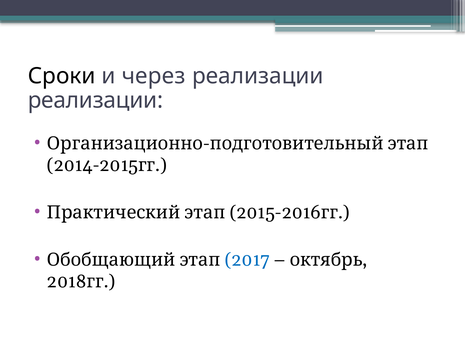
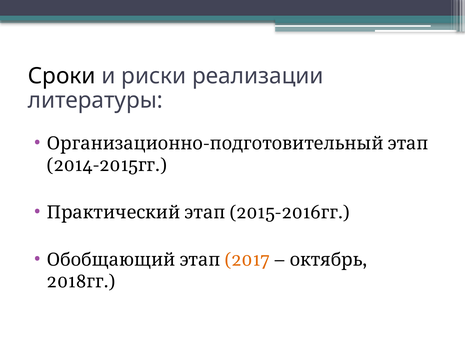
через: через -> риски (154, 76)
реализации: реализации -> литературы (95, 100)
2017 colour: blue -> orange (247, 260)
